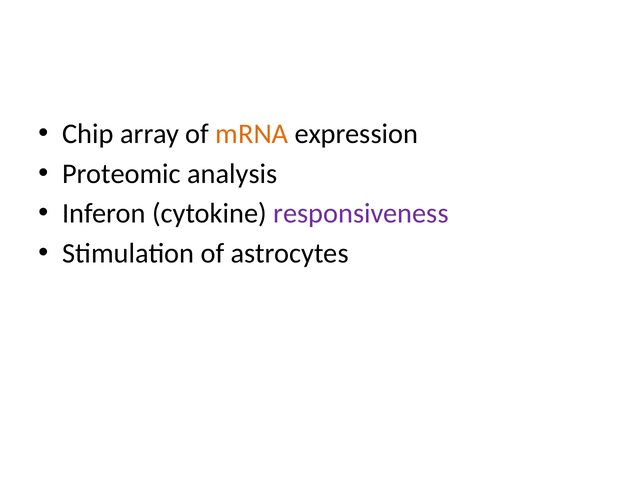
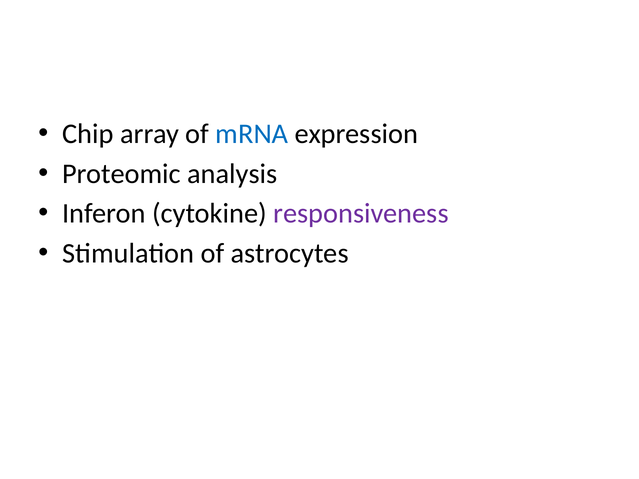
mRNA colour: orange -> blue (252, 134)
